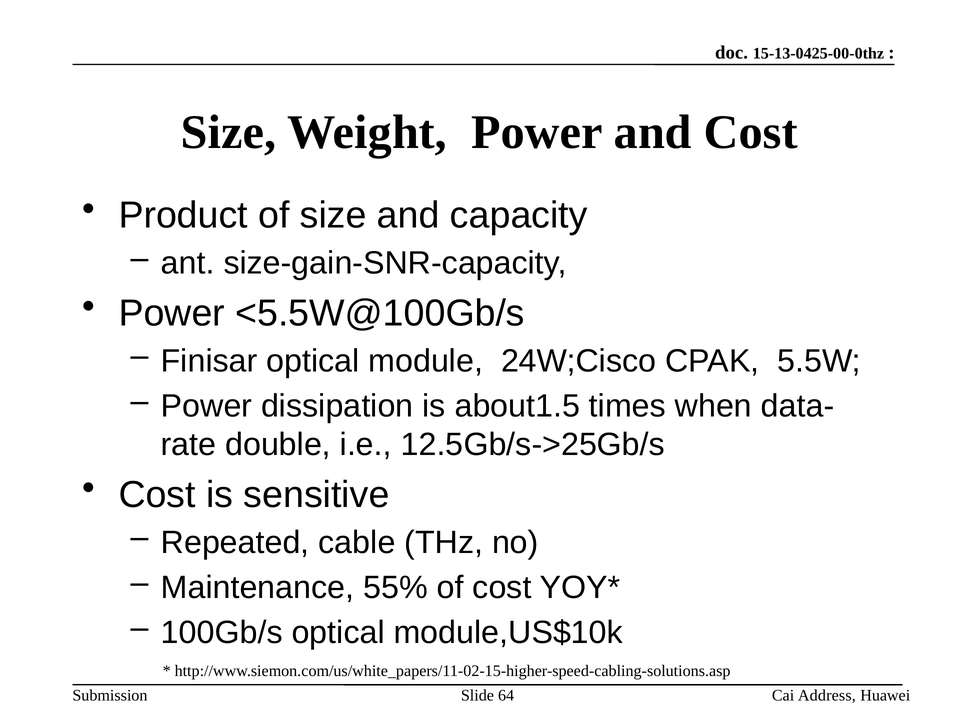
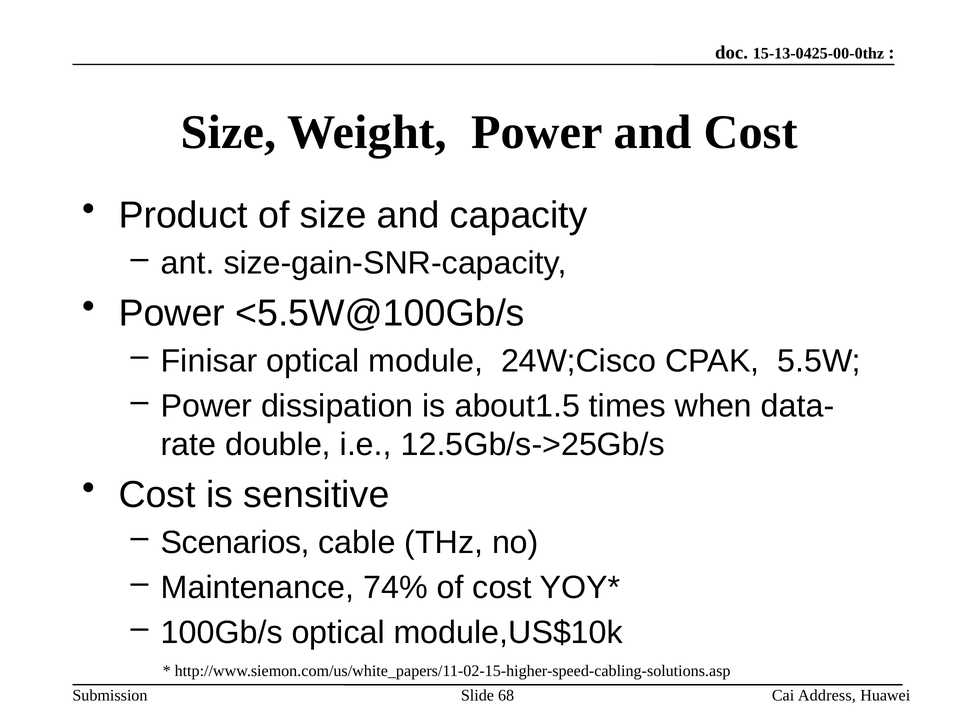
Repeated: Repeated -> Scenarios (235, 543)
55%: 55% -> 74% (395, 588)
64: 64 -> 68 (506, 696)
